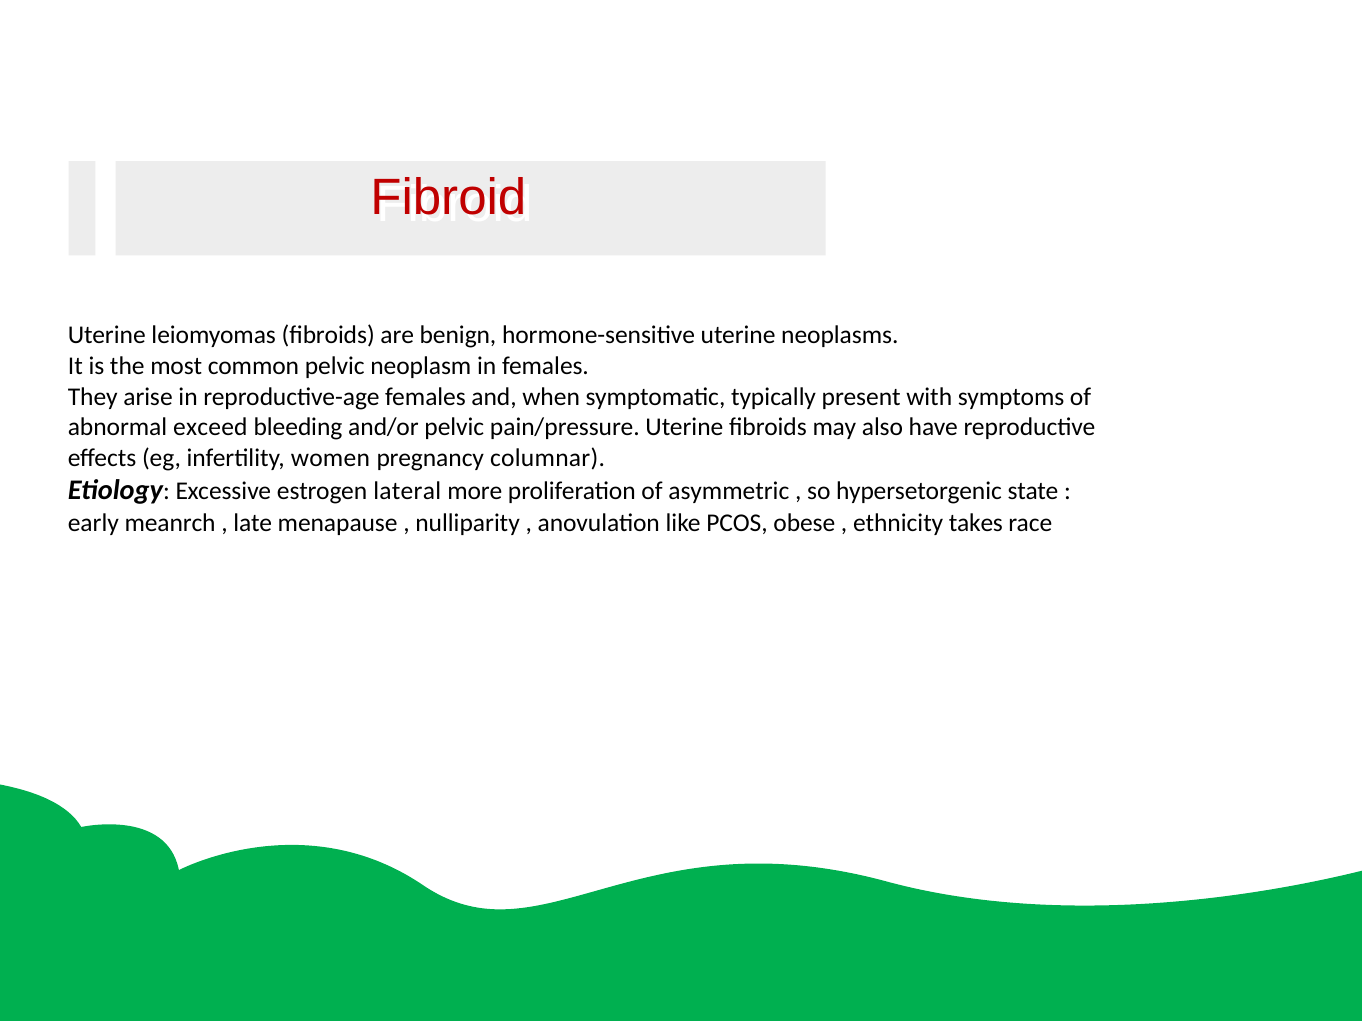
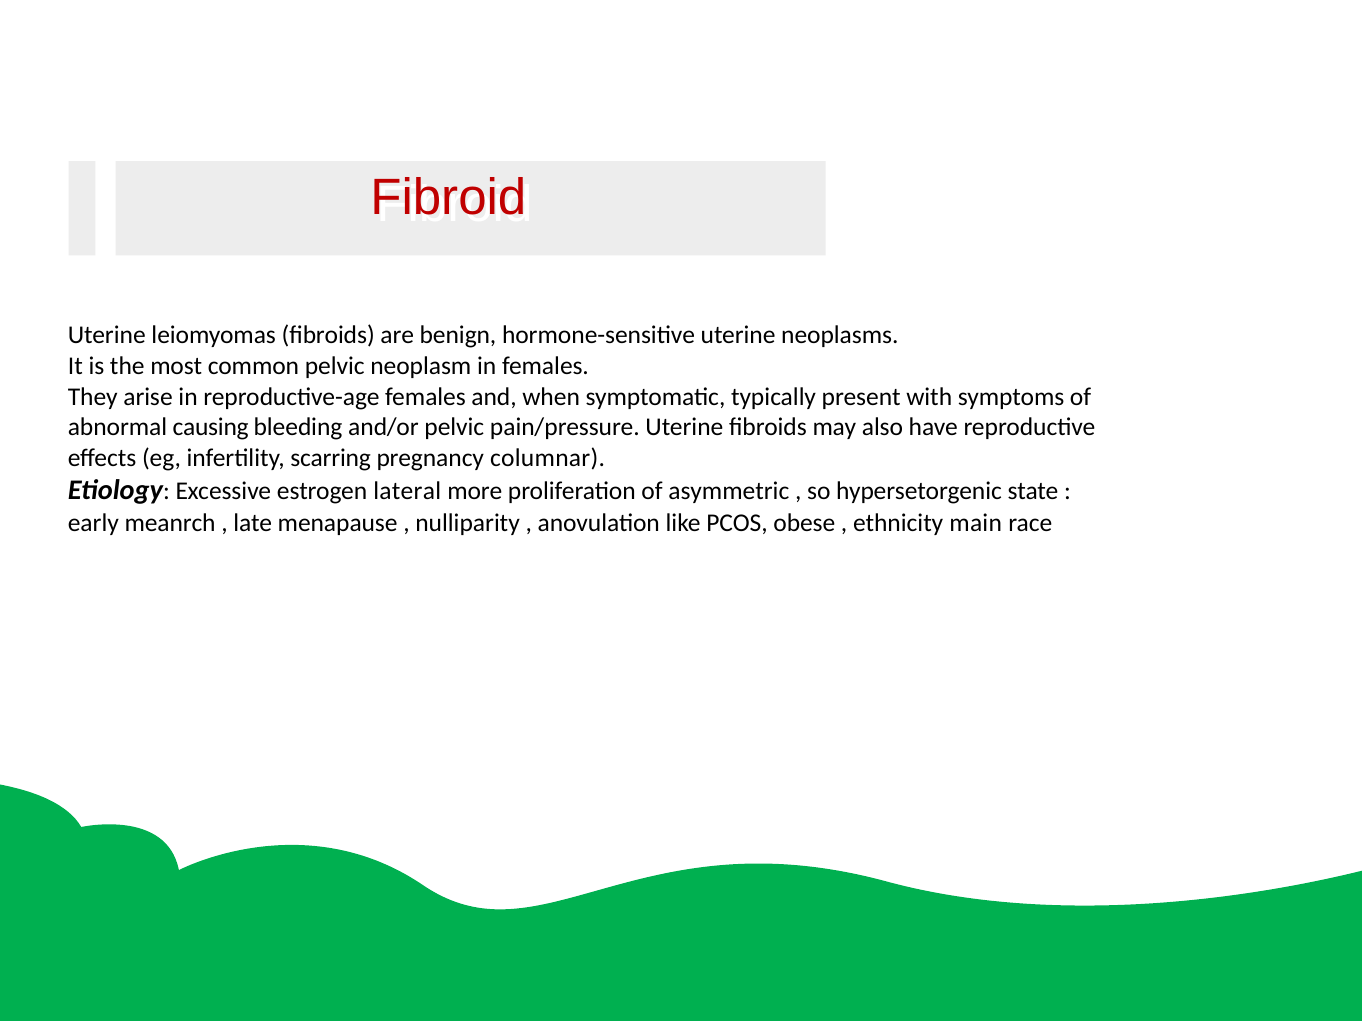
exceed: exceed -> causing (211, 428)
women: women -> scarring (331, 458)
takes: takes -> main (976, 523)
